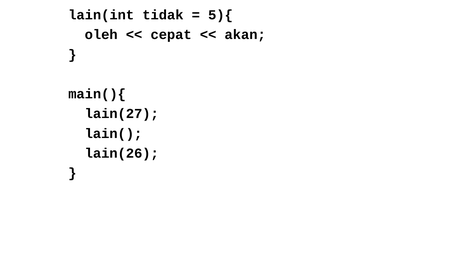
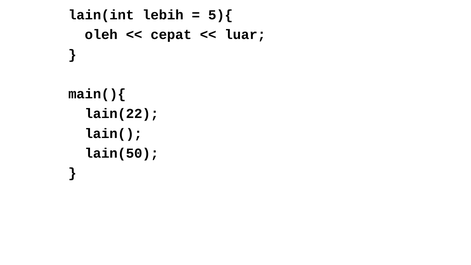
tidak: tidak -> lebih (163, 15)
akan: akan -> luar (245, 35)
lain(27: lain(27 -> lain(22 (122, 114)
lain(26: lain(26 -> lain(50 (122, 153)
